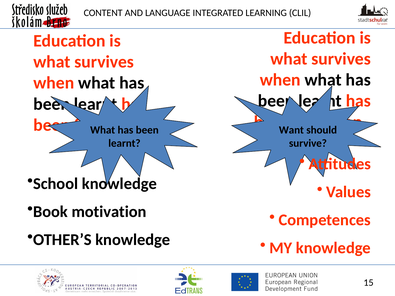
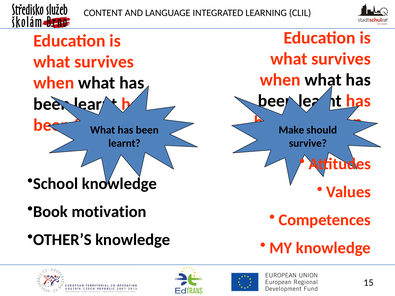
Want: Want -> Make (291, 130)
